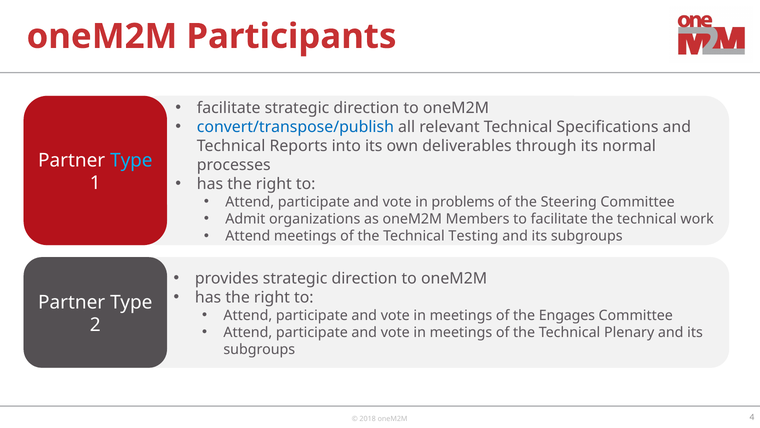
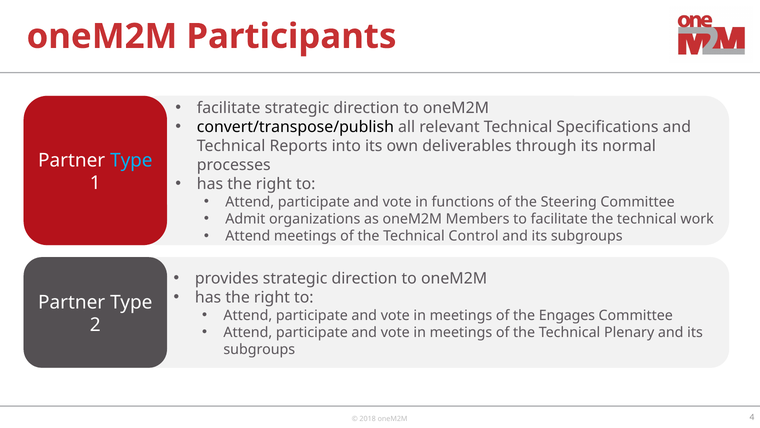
convert/transpose/publish colour: blue -> black (295, 127)
problems: problems -> functions (463, 202)
Testing: Testing -> Control (473, 236)
